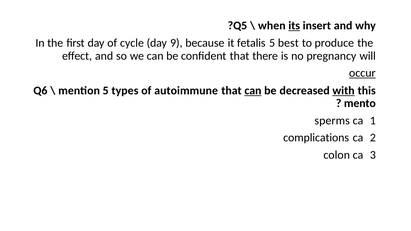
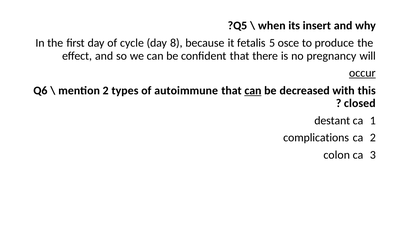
its underline: present -> none (294, 25)
9: 9 -> 8 (176, 43)
best: best -> osce (288, 43)
mention 5: 5 -> 2 (106, 91)
with underline: present -> none (344, 91)
mento: mento -> closed (360, 103)
sperms: sperms -> destant (332, 121)
